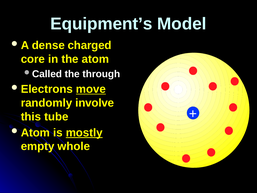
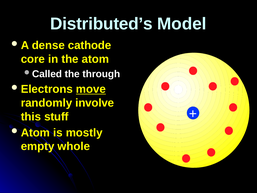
Equipment’s: Equipment’s -> Distributed’s (101, 24)
charged: charged -> cathode (90, 45)
tube: tube -> stuff (56, 116)
mostly underline: present -> none (84, 132)
